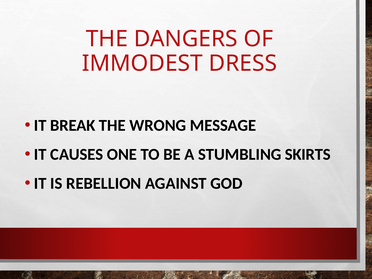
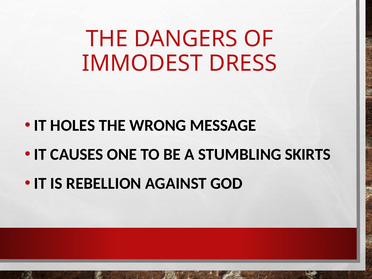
BREAK: BREAK -> HOLES (73, 125)
